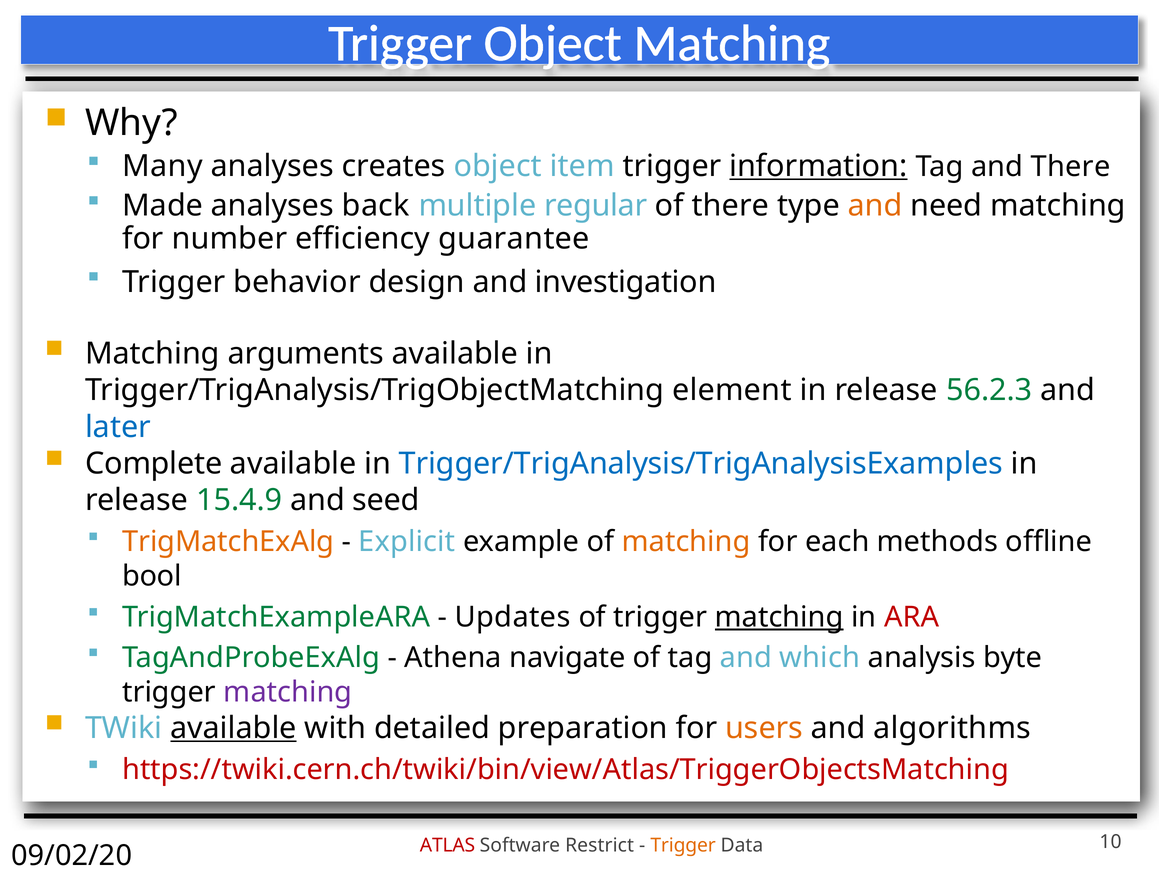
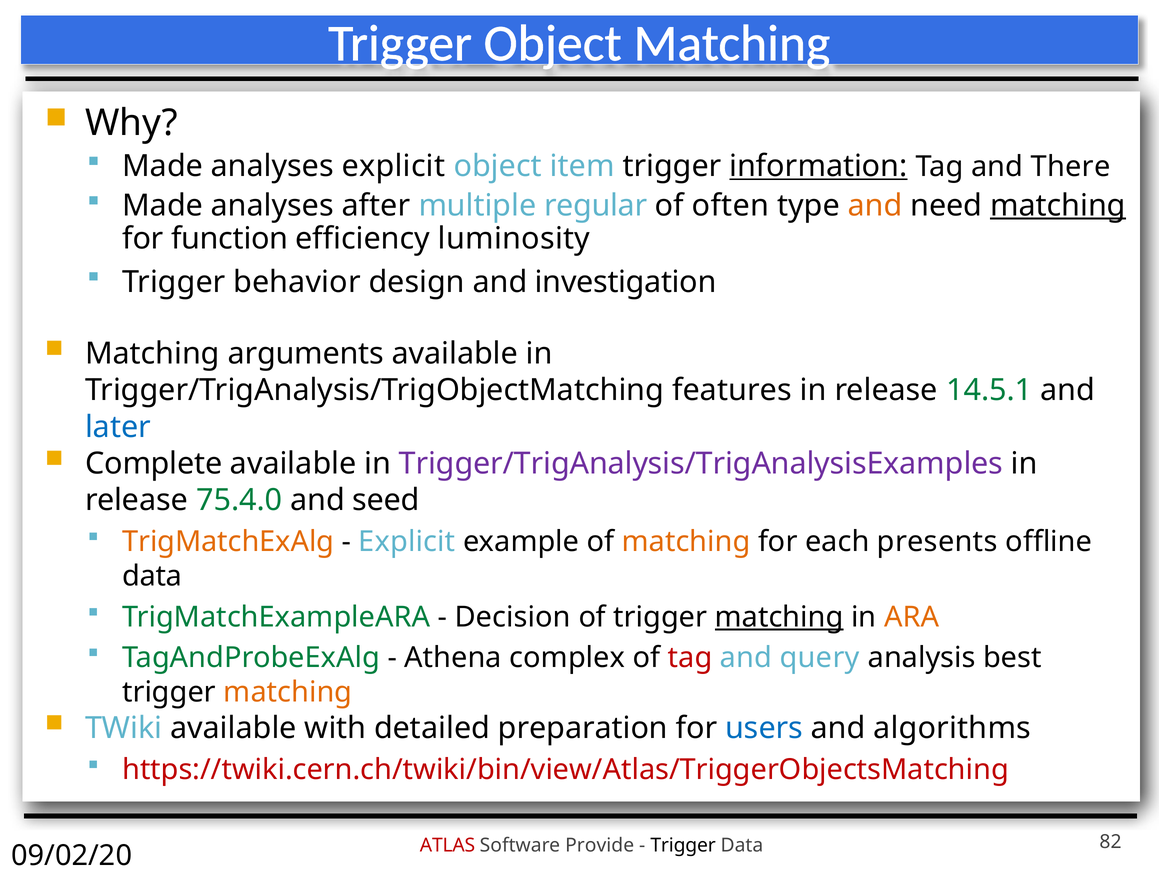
Many: Many -> Made (163, 166)
analyses creates: creates -> explicit (393, 166)
back: back -> after (376, 206)
of there: there -> often (730, 206)
matching underline: none -> present (1058, 206)
number: number -> function (230, 239)
guarantee: guarantee -> luminosity (514, 239)
element: element -> features (732, 390)
56.2.3: 56.2.3 -> 14.5.1 (989, 390)
Trigger/TrigAnalysis/TrigAnalysisExamples colour: blue -> purple (701, 464)
15.4.9: 15.4.9 -> 75.4.0 (239, 500)
methods: methods -> presents (937, 542)
bool: bool -> data (152, 577)
Updates: Updates -> Decision (513, 617)
ARA colour: red -> orange (912, 617)
navigate: navigate -> complex (567, 658)
tag colour: black -> red (690, 658)
which: which -> query (820, 658)
byte: byte -> best (1012, 658)
matching colour: purple -> orange (288, 693)
available underline: present -> none (233, 728)
users colour: orange -> blue (764, 728)
Restrict: Restrict -> Provide (600, 845)
Trigger colour: orange -> black (683, 845)
Data 10: 10 -> 82 (1111, 842)
